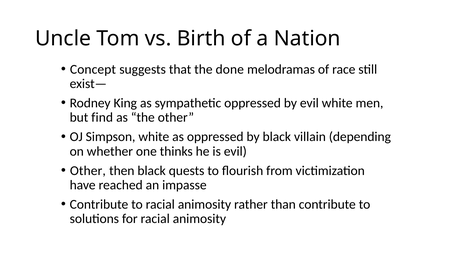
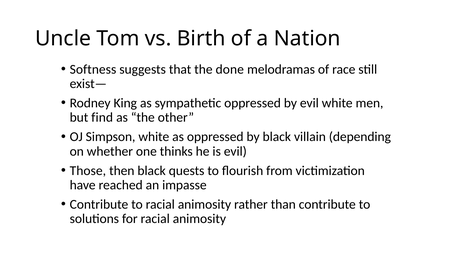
Concept: Concept -> Softness (93, 69)
Other: Other -> Those (88, 171)
